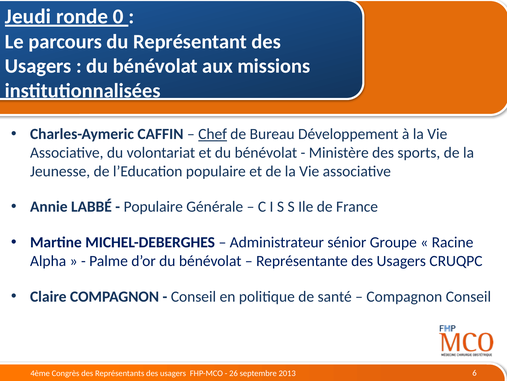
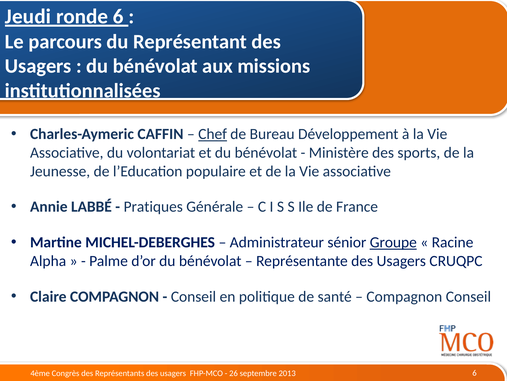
ronde 0: 0 -> 6 (118, 17)
Populaire: Populaire -> Pratiques (153, 206)
Groupe underline: none -> present (393, 242)
